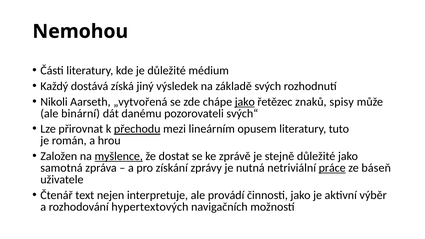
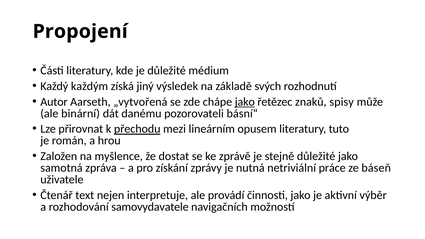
Nemohou: Nemohou -> Propojení (80, 31)
dostává: dostává -> každým (90, 86)
Nikoli: Nikoli -> Autor (54, 102)
svých“: svých“ -> básní“ (242, 113)
myšlence underline: present -> none (119, 156)
práce underline: present -> none (332, 168)
hypertextových: hypertextových -> samovydavatele (150, 207)
